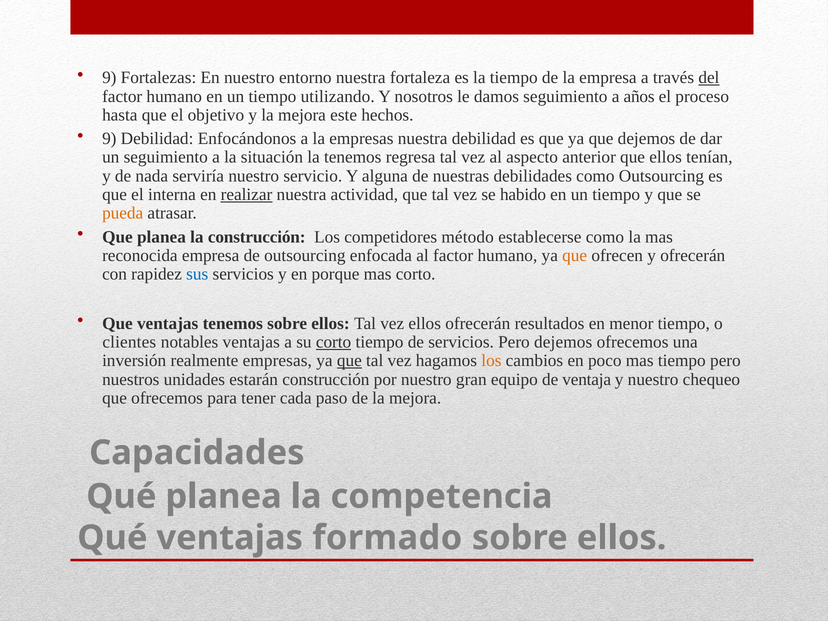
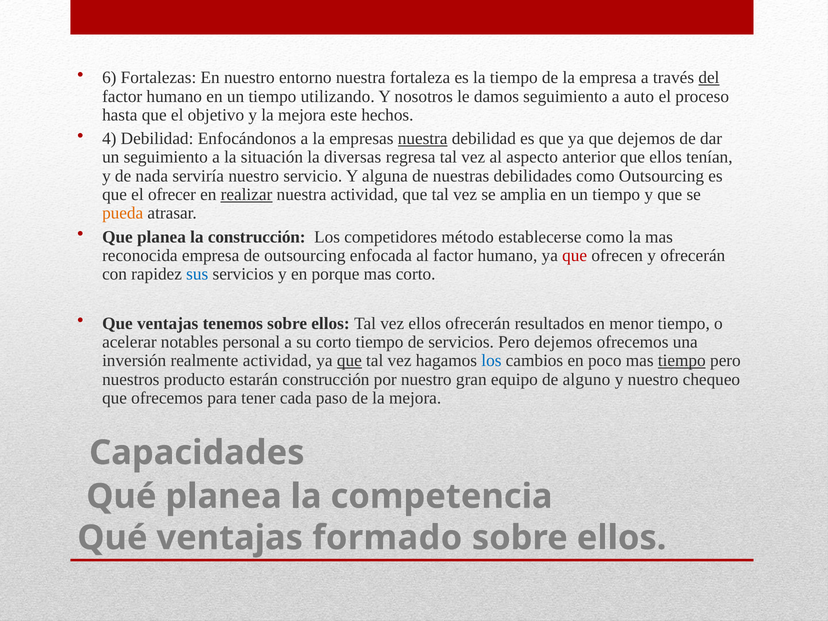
9: 9 -> 6 (109, 78)
años: años -> auto (639, 96)
9: 9 -> 4 (109, 139)
nuestra underline: none -> present (423, 139)
la tenemos: tenemos -> diversas (353, 157)
interna: interna -> ofrecer (172, 195)
habido: habido -> amplia (523, 195)
que colour: orange -> red (575, 255)
clientes: clientes -> acelerar (129, 342)
notables ventajas: ventajas -> personal (251, 342)
corto underline: present -> none (334, 342)
realmente empresas: empresas -> actividad (277, 361)
los colour: orange -> blue (491, 361)
tiempo underline: none -> present (682, 361)
unidades: unidades -> producto (194, 379)
ventaja: ventaja -> alguno (587, 379)
